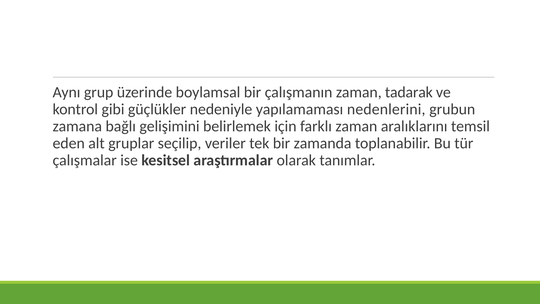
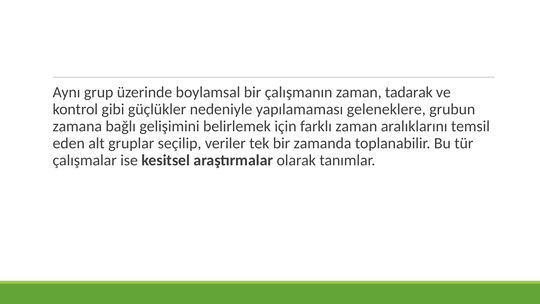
nedenlerini: nedenlerini -> geleneklere (386, 109)
